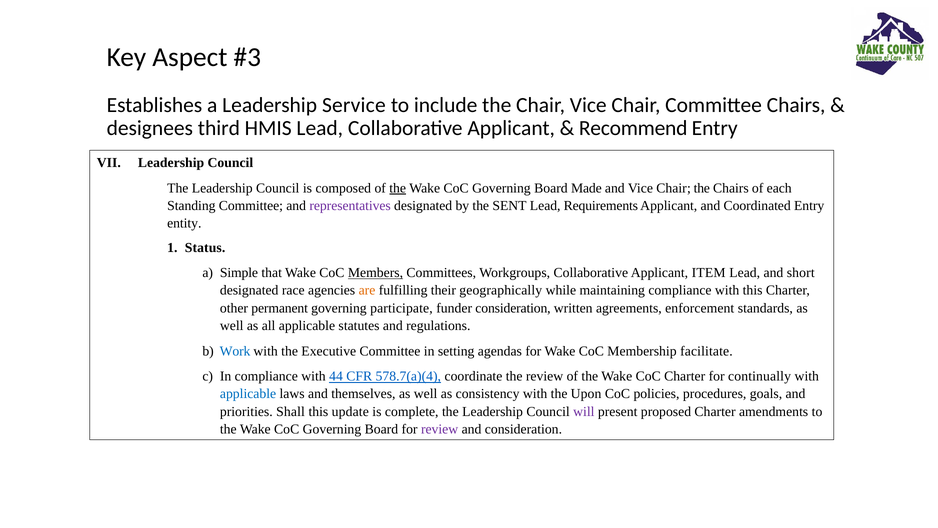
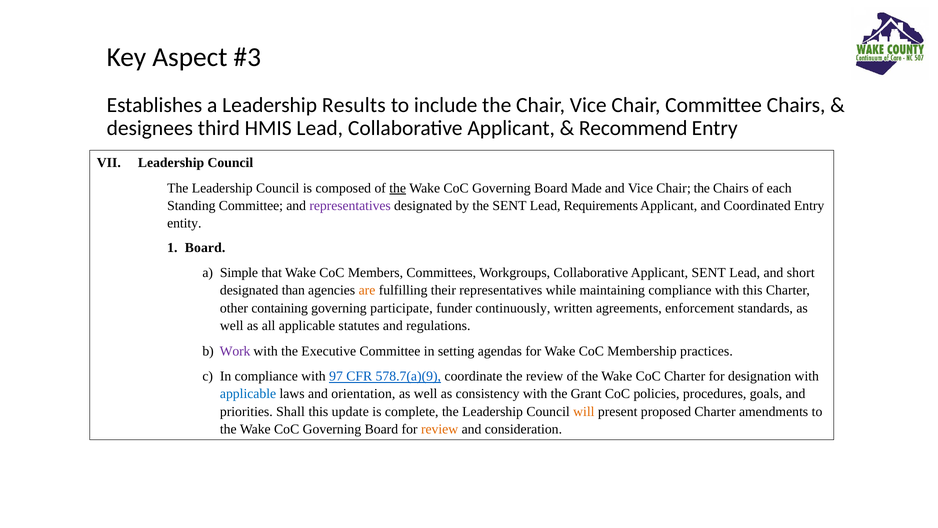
Service: Service -> Results (354, 105)
Status: Status -> Board (205, 247)
Members underline: present -> none (376, 273)
Applicant ITEM: ITEM -> SENT (709, 273)
race: race -> than (293, 290)
their geographically: geographically -> representatives (501, 290)
permanent: permanent -> containing (280, 308)
funder consideration: consideration -> continuously (513, 308)
Work colour: blue -> purple (235, 351)
facilitate: facilitate -> practices (706, 351)
44: 44 -> 97 (336, 376)
578.7(a)(4: 578.7(a)(4 -> 578.7(a)(9 (408, 376)
continually: continually -> designation (760, 376)
themselves: themselves -> orientation (363, 394)
Upon: Upon -> Grant (586, 394)
will colour: purple -> orange (584, 411)
review colour: purple -> orange (440, 429)
